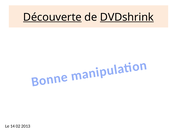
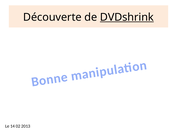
Découverte underline: present -> none (52, 17)
